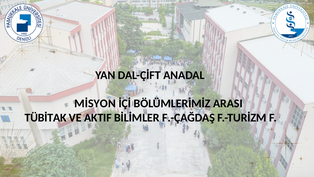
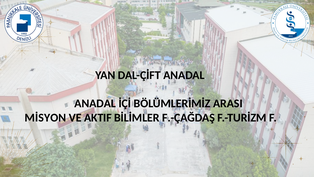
MİSYON: MİSYON -> ANADAL (95, 103)
TÜBİTAK: TÜBİTAK -> MİSYON (45, 117)
